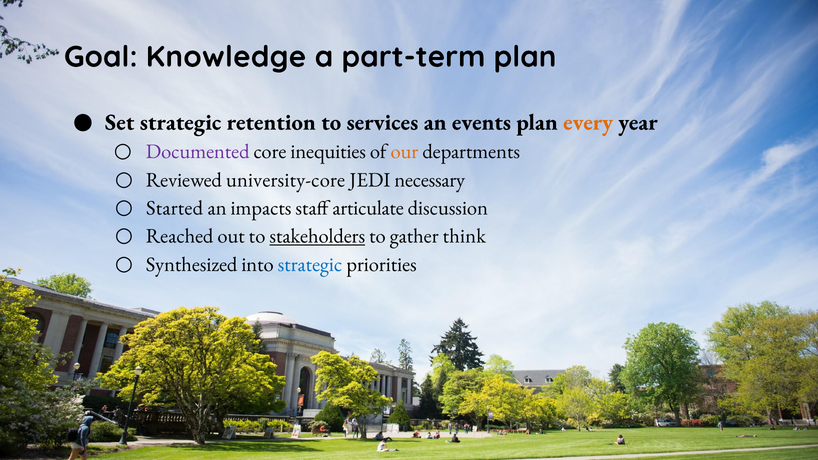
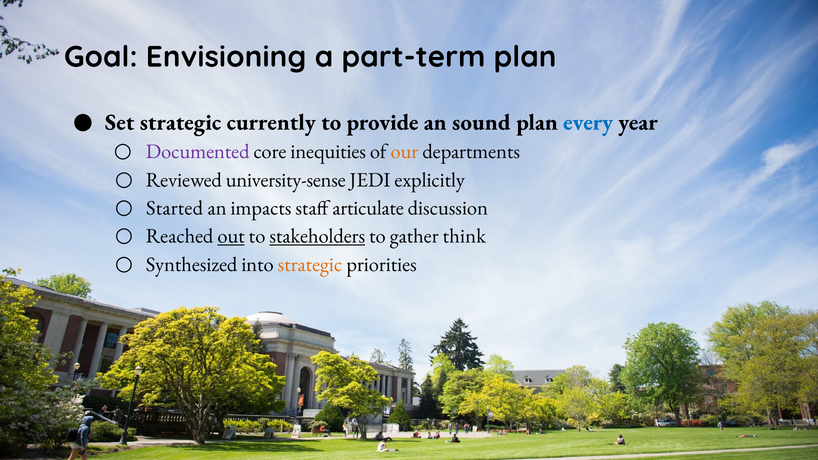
Knowledge: Knowledge -> Envisioning (226, 57)
retention: retention -> currently (271, 122)
services: services -> provide (382, 122)
events: events -> sound (481, 122)
every colour: orange -> blue (588, 122)
university-core: university-core -> university-sense (286, 180)
necessary: necessary -> explicitly (430, 180)
out underline: none -> present (231, 236)
strategic colour: blue -> orange (310, 264)
